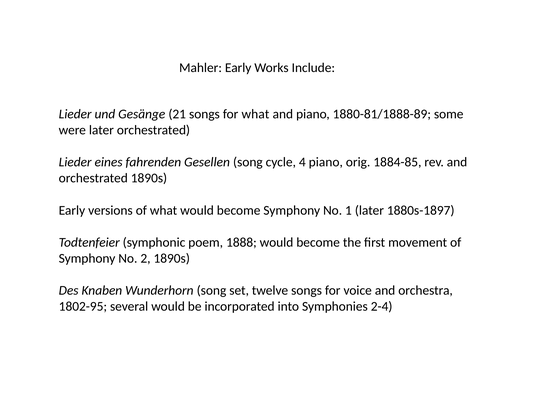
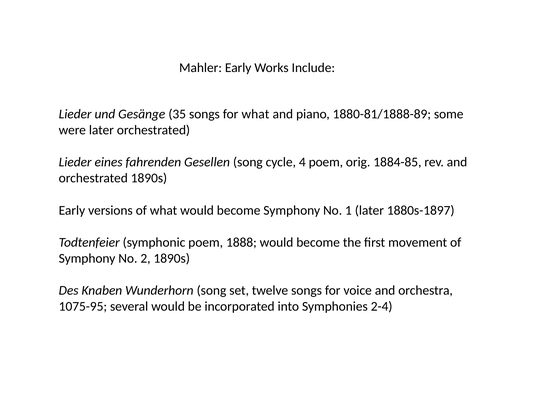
21: 21 -> 35 (177, 114)
4 piano: piano -> poem (326, 162)
1802-95: 1802-95 -> 1075-95 (83, 307)
